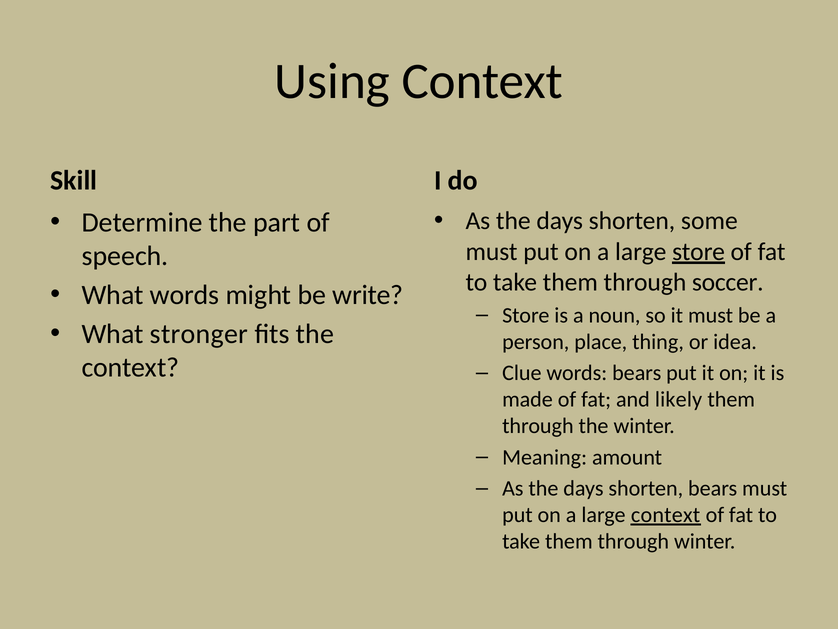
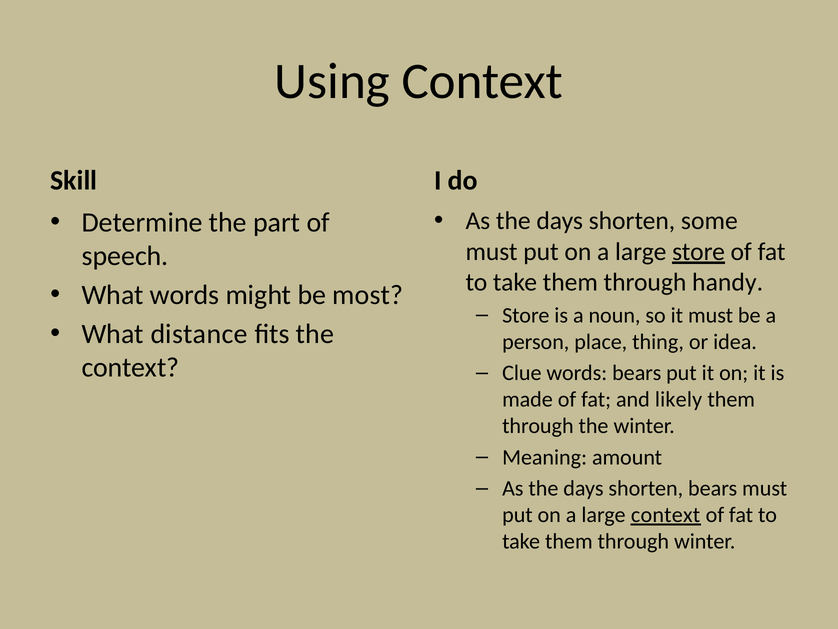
soccer: soccer -> handy (728, 282)
write: write -> most (368, 295)
stronger: stronger -> distance (199, 334)
